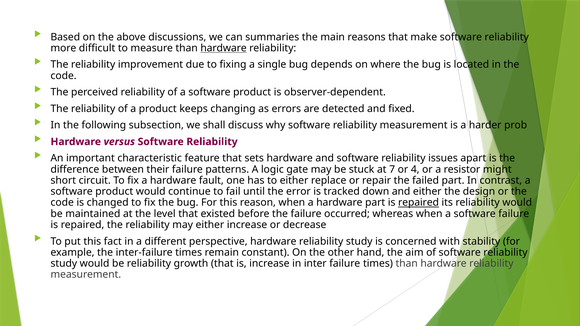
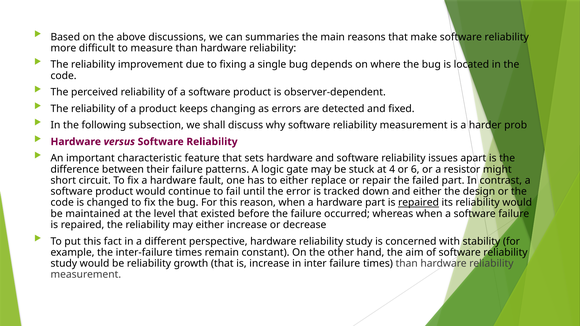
hardware underline: present -> none (224, 48)
7: 7 -> 4 (392, 169)
4: 4 -> 6 (415, 169)
